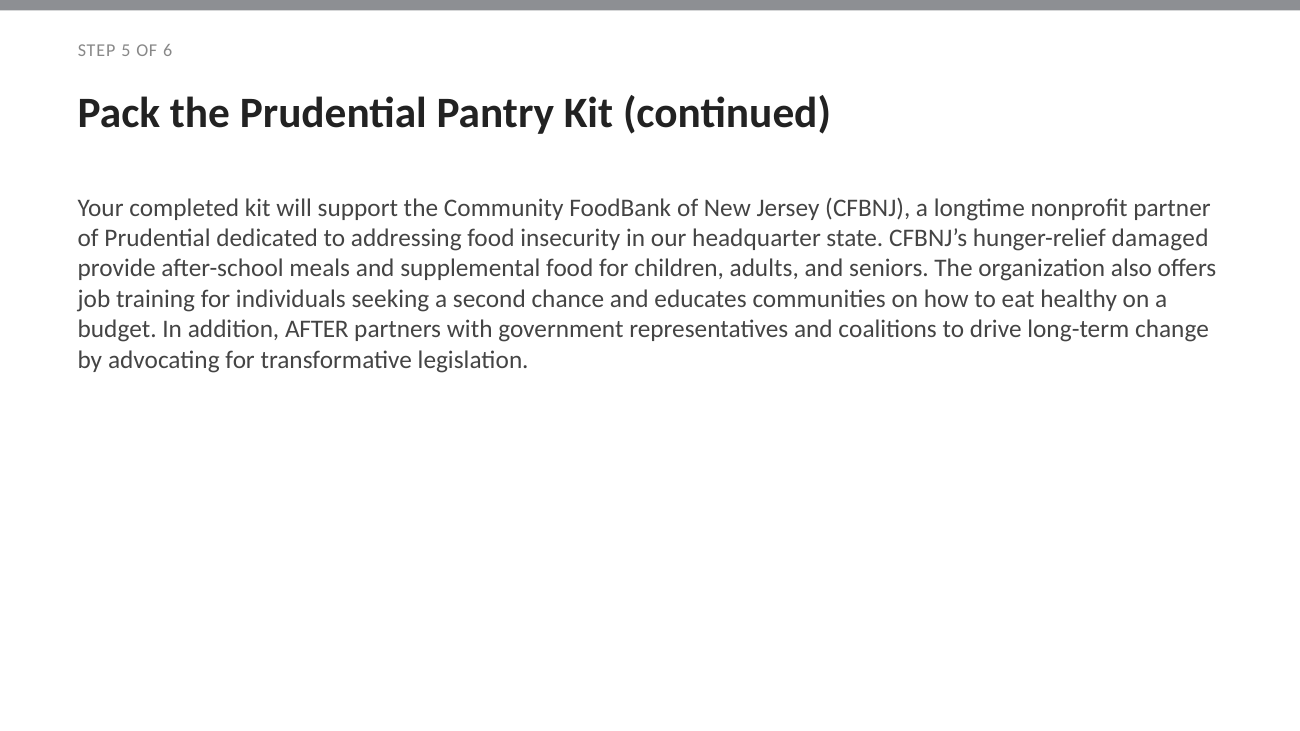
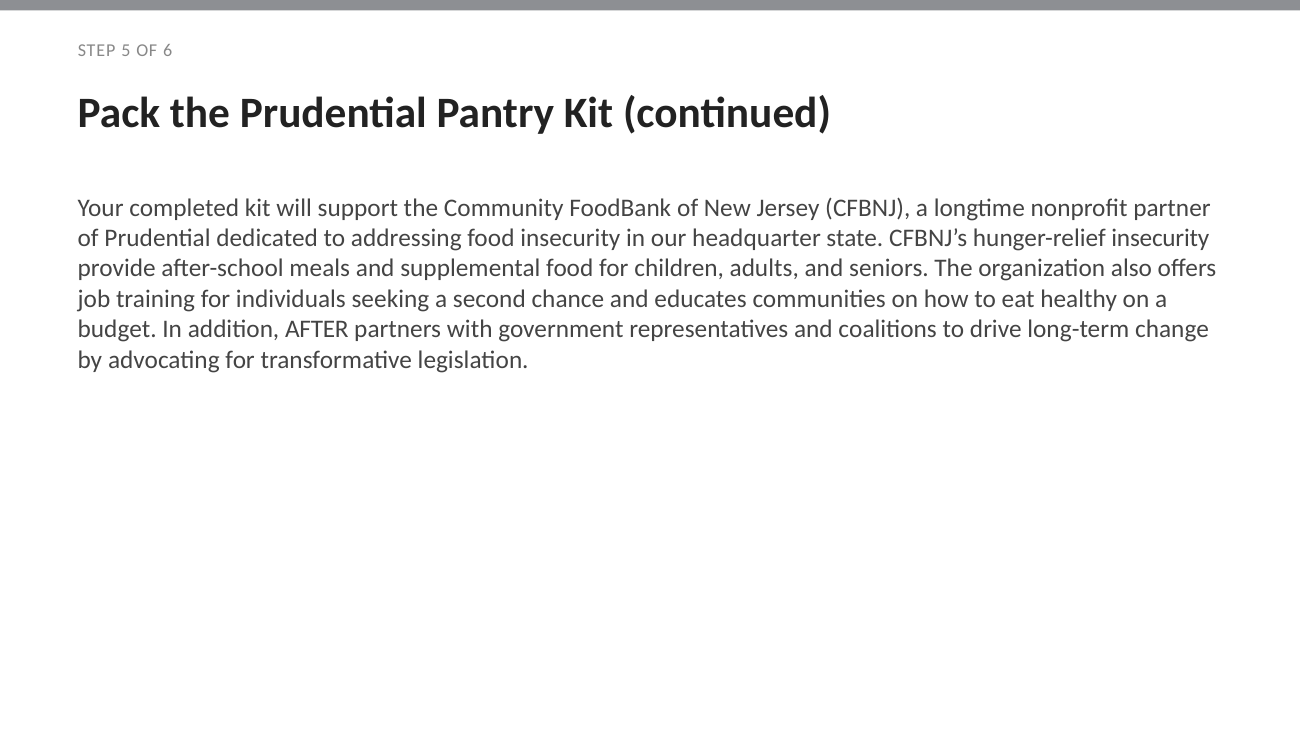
hunger-relief damaged: damaged -> insecurity (1160, 238)
